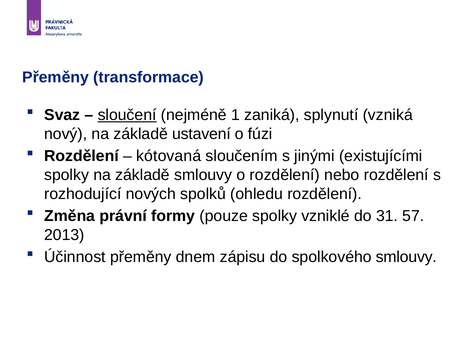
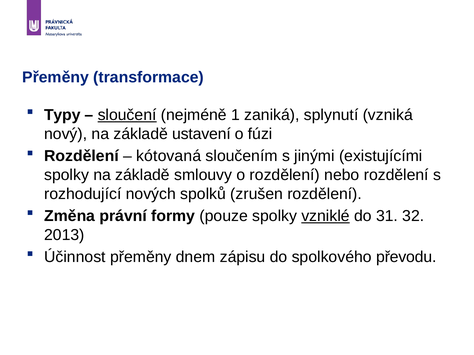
Svaz: Svaz -> Typy (62, 115)
ohledu: ohledu -> zrušen (257, 194)
vzniklé underline: none -> present (326, 216)
57: 57 -> 32 (413, 216)
spolkového smlouvy: smlouvy -> převodu (406, 257)
